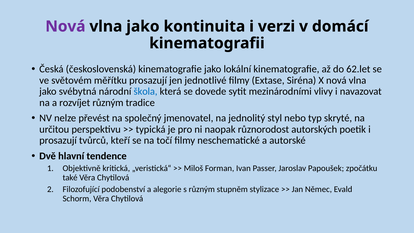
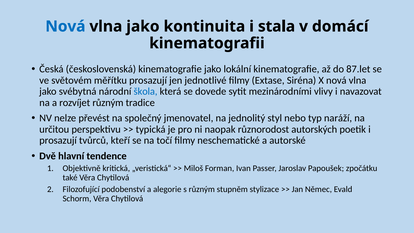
Nová colour: purple -> blue (65, 26)
verzi: verzi -> stala (277, 26)
62.let: 62.let -> 87.let (358, 69)
skryté: skryté -> naráží (338, 118)
